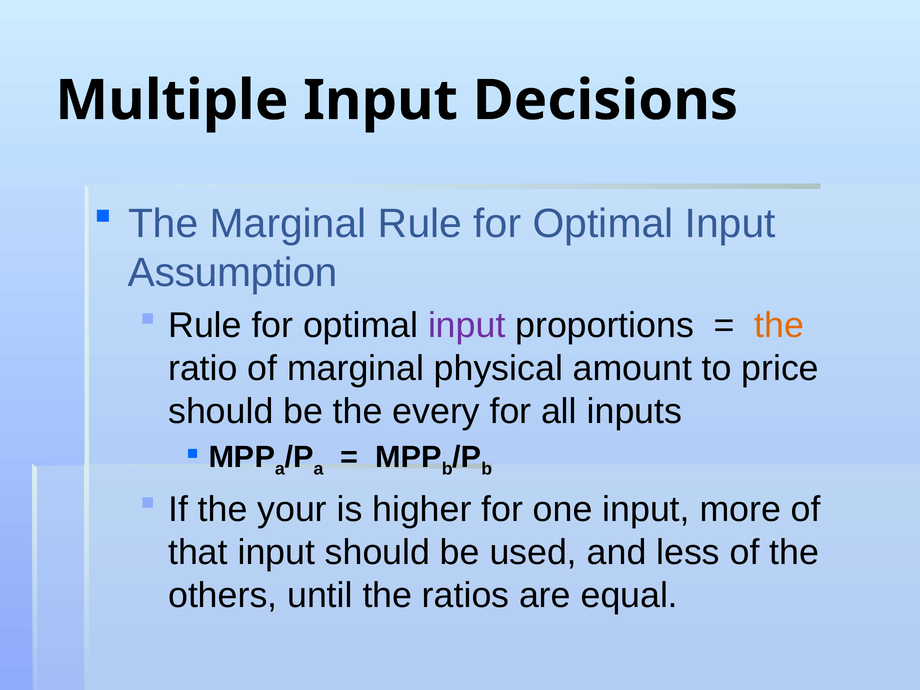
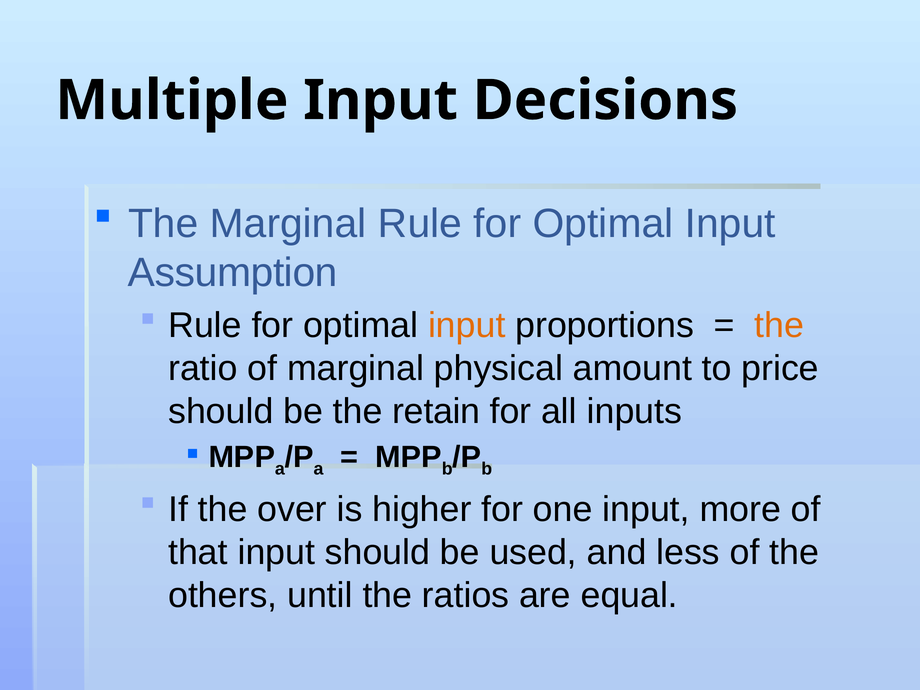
input colour: purple -> orange (467, 326)
every: every -> retain (436, 411)
your: your -> over (292, 510)
